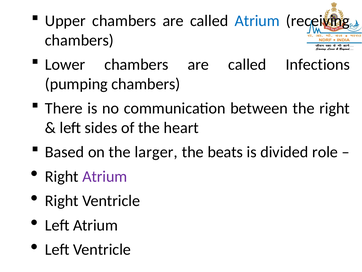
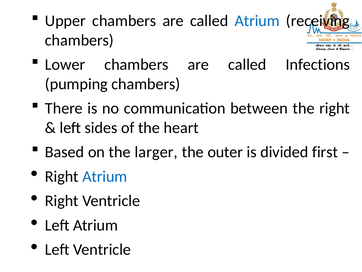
beats: beats -> outer (225, 152)
role: role -> first (325, 152)
Atrium colour: purple -> blue (105, 176)
